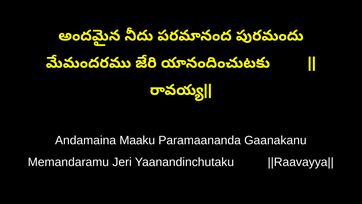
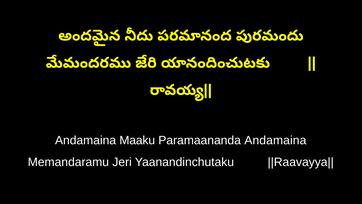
Paramaananda Gaanakanu: Gaanakanu -> Andamaina (275, 140)
